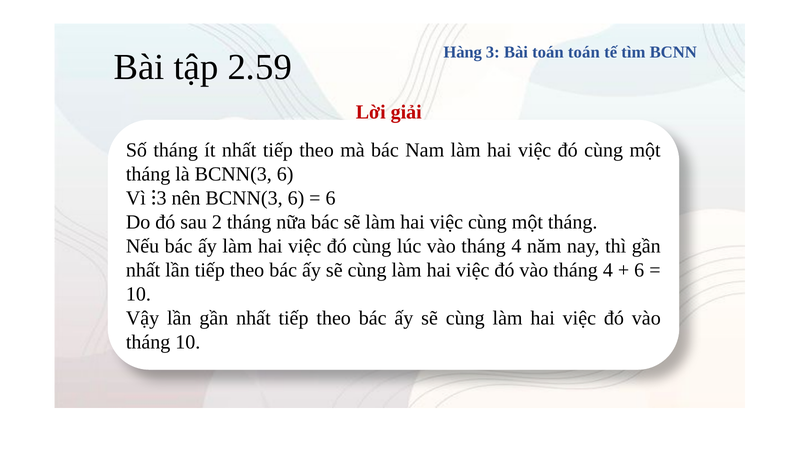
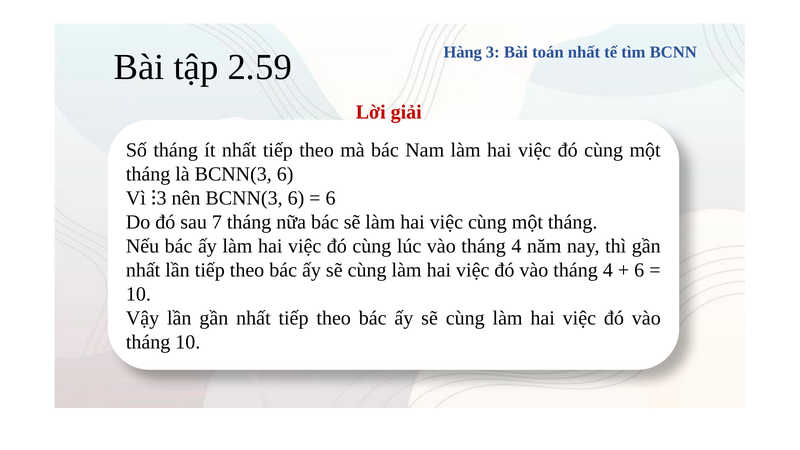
toán toán: toán -> nhất (584, 52)
2: 2 -> 7 (217, 222)
